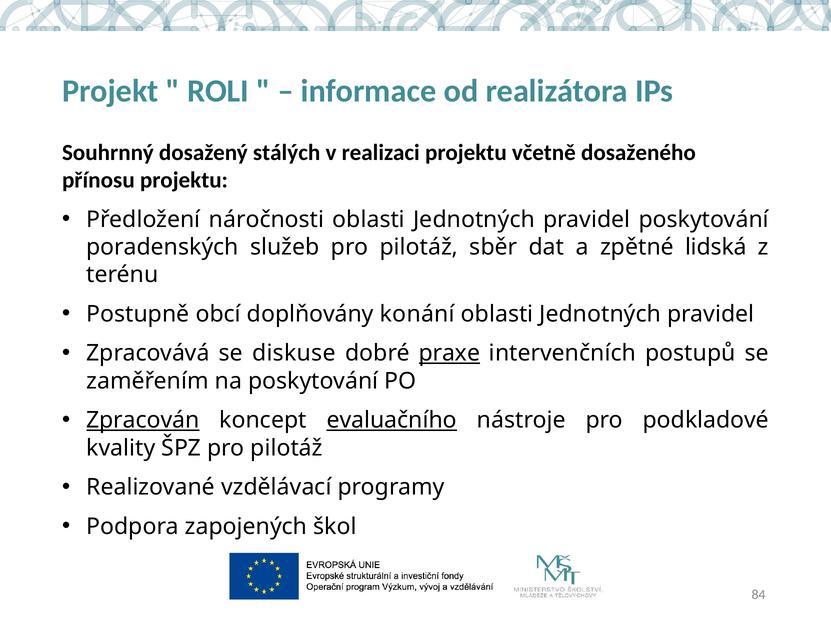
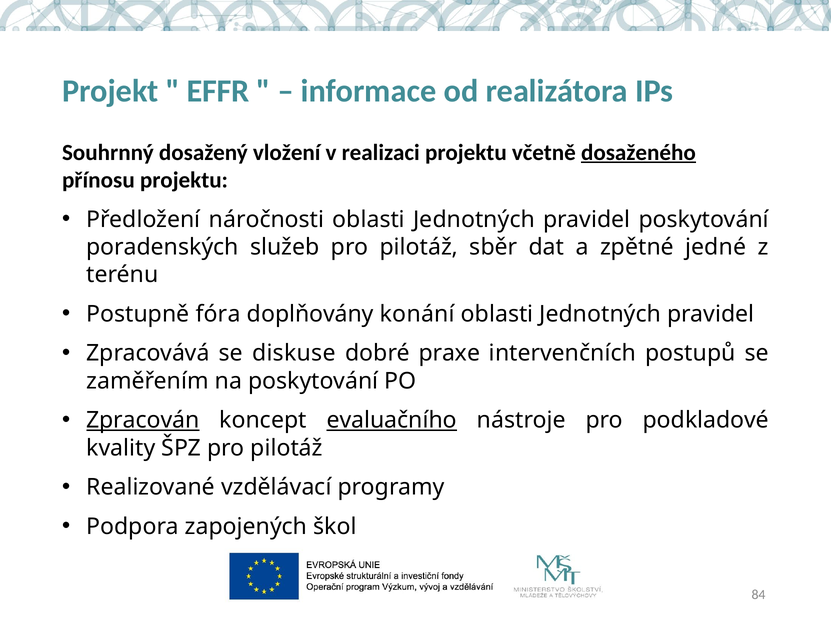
ROLI: ROLI -> EFFR (218, 91)
stálých: stálých -> vložení (287, 153)
dosaženého underline: none -> present (638, 153)
lidská: lidská -> jedné (716, 247)
obcí: obcí -> fóra (218, 314)
praxe underline: present -> none (449, 353)
